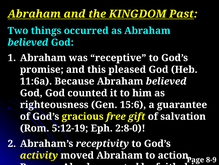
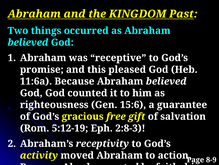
2:8-0: 2:8-0 -> 2:8-3 (130, 128)
